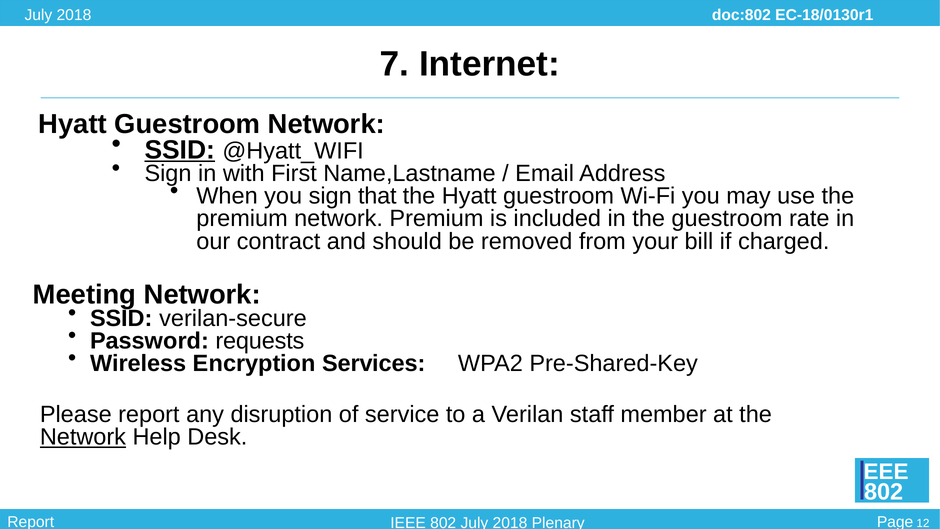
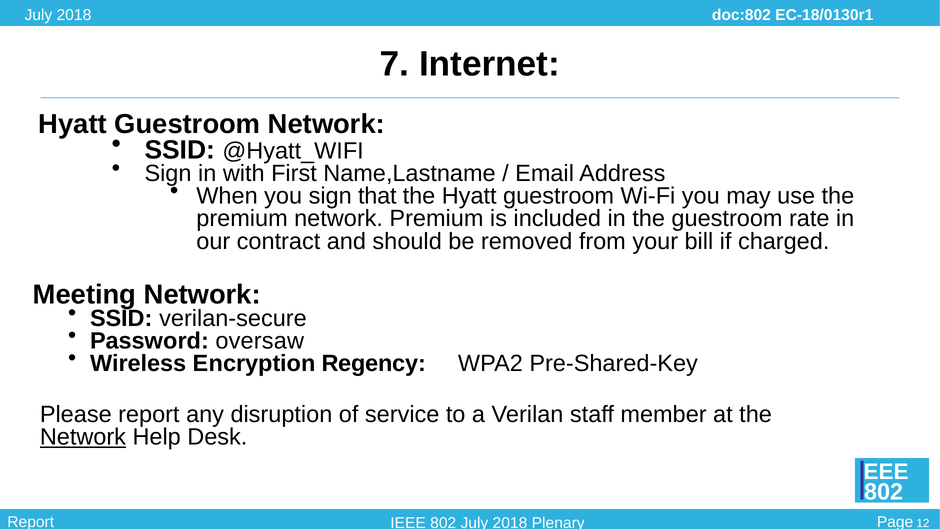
SSID underline: present -> none (180, 150)
requests: requests -> oversaw (260, 341)
Services: Services -> Regency (374, 363)
